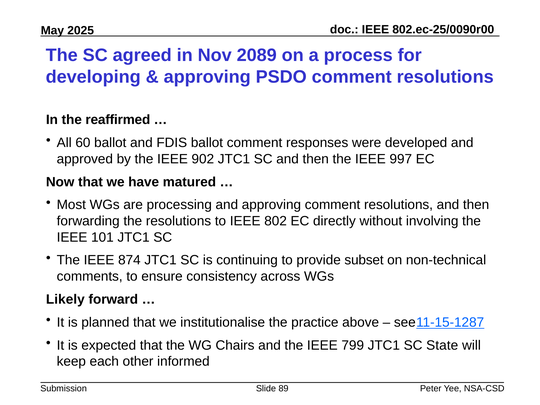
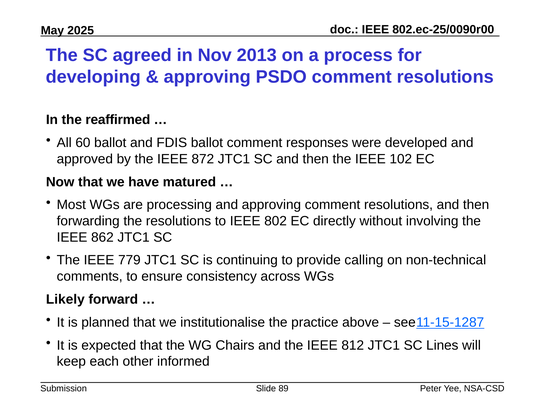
2089: 2089 -> 2013 (257, 55)
902: 902 -> 872 (203, 159)
997: 997 -> 102 (401, 159)
101: 101 -> 862 (102, 237)
874: 874 -> 779 (129, 260)
subset: subset -> calling (364, 260)
799: 799 -> 812 (353, 345)
State: State -> Lines (442, 345)
